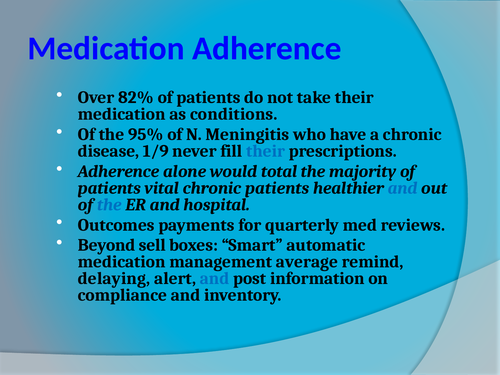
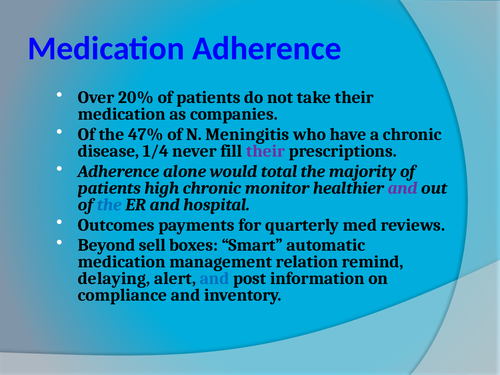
82%: 82% -> 20% (136, 98)
conditions: conditions -> companies (234, 114)
95%: 95% -> 47% (146, 135)
1/9: 1/9 -> 1/4 (156, 151)
their colour: blue -> purple (266, 151)
vital: vital -> high (162, 188)
chronic patients: patients -> monitor (277, 188)
and colour: blue -> purple (403, 188)
average: average -> relation (307, 262)
